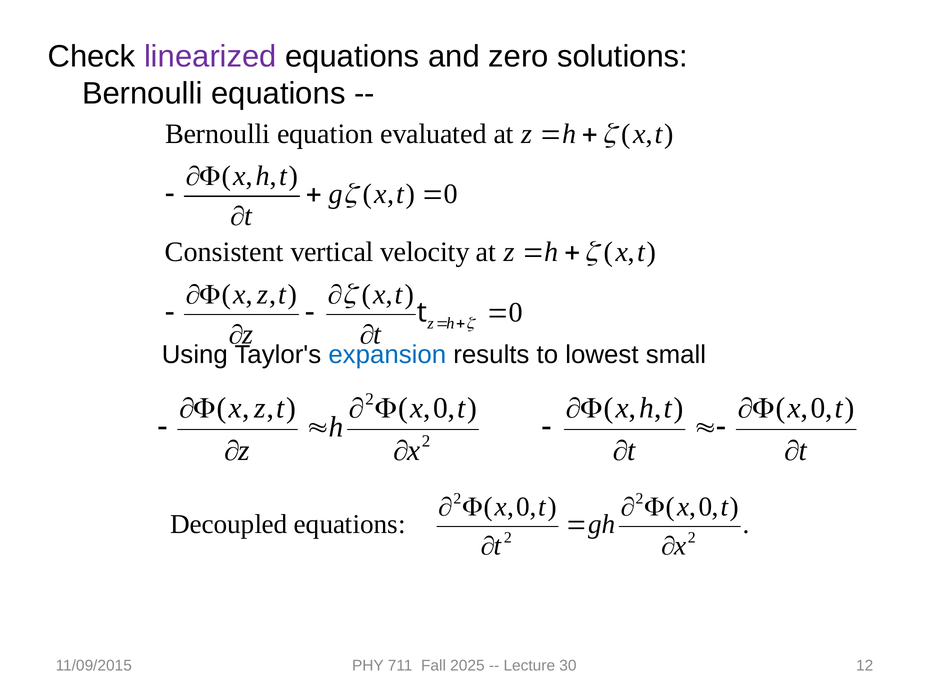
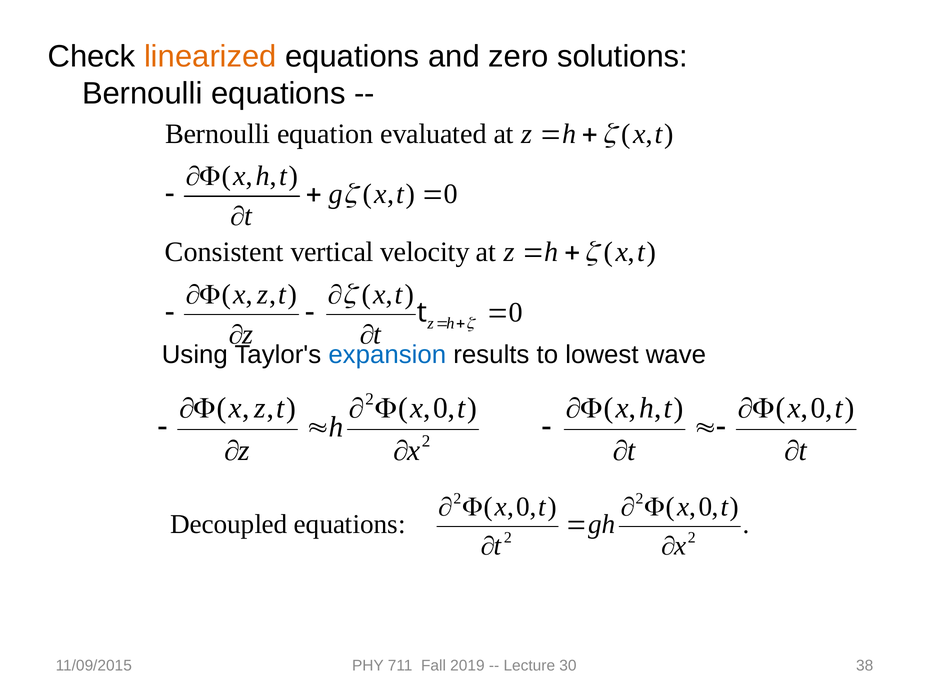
linearized colour: purple -> orange (210, 56)
small: small -> wave (676, 355)
2025: 2025 -> 2019 (467, 665)
12: 12 -> 38 (865, 665)
